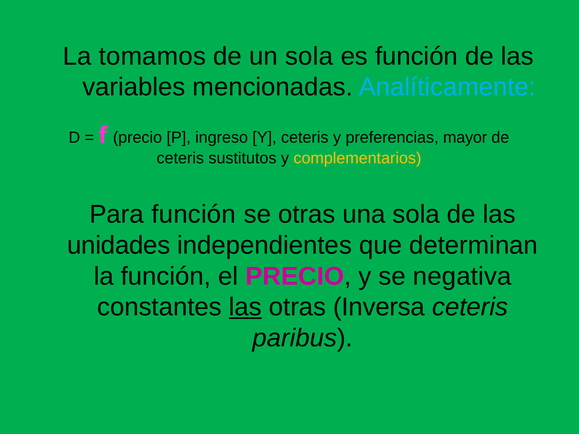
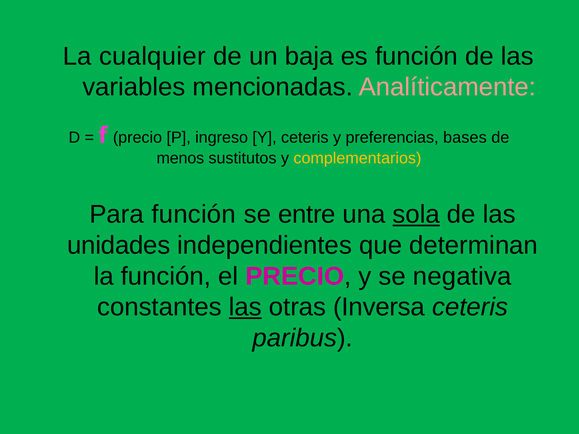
tomamos: tomamos -> cualquier (152, 56)
un sola: sola -> baja (309, 56)
Analíticamente colour: light blue -> pink (447, 87)
mayor: mayor -> bases (465, 138)
ceteris: ceteris -> menos (180, 158)
se otras: otras -> entre (307, 215)
sola underline: none -> present (416, 215)
